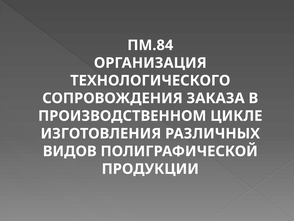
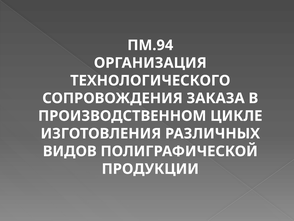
ПМ.84: ПМ.84 -> ПМ.94 (150, 45)
